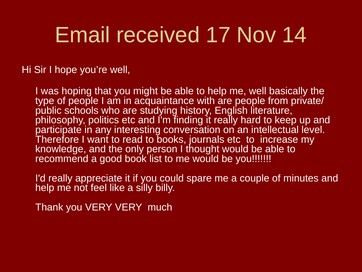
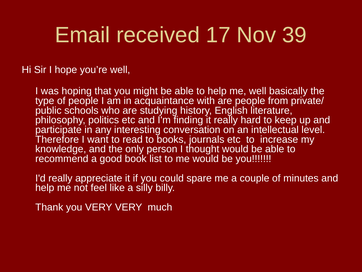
14: 14 -> 39 (294, 35)
